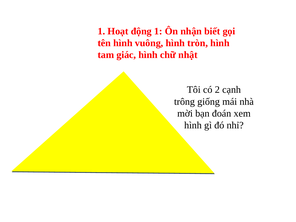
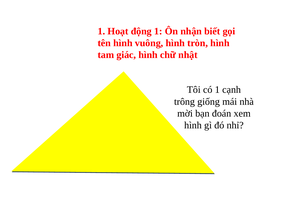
2: 2 -> 1 (217, 90)
